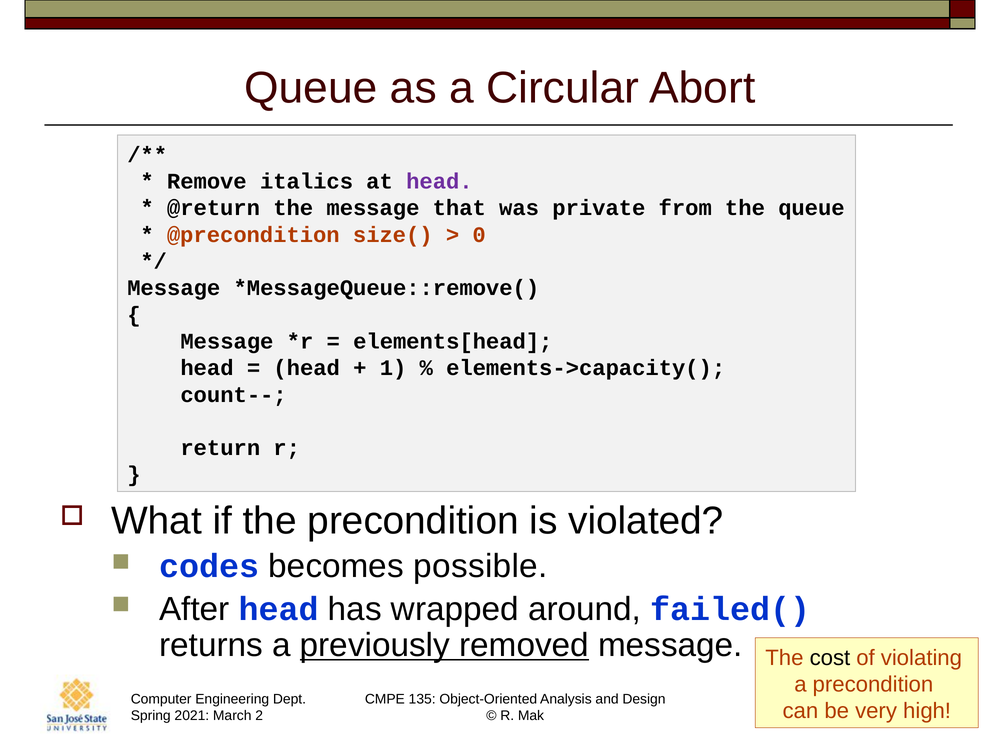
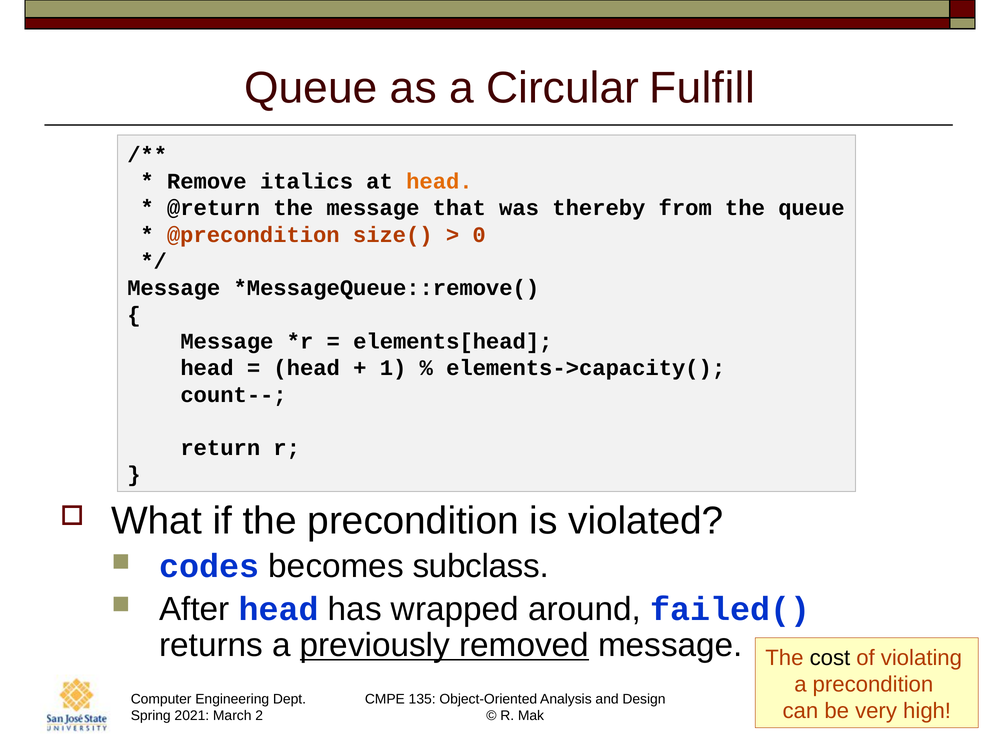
Abort: Abort -> Fulfill (702, 88)
head colour: purple -> orange (439, 181)
private: private -> thereby (599, 208)
possible: possible -> subclass (481, 566)
